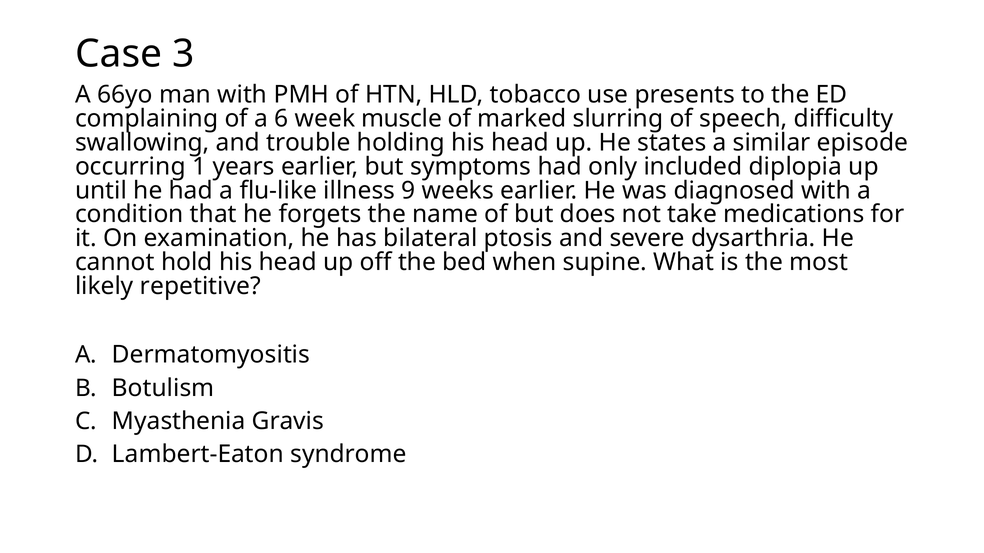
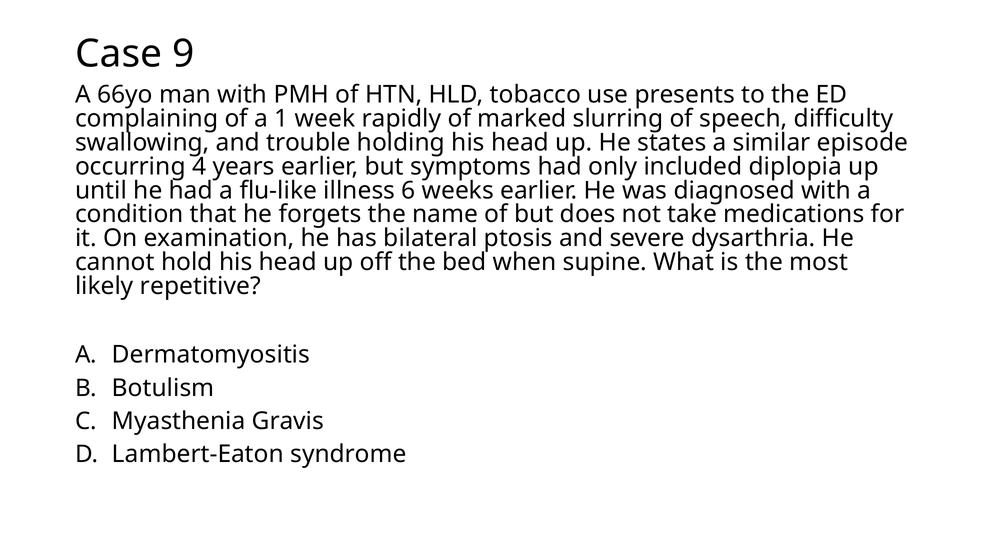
3: 3 -> 9 (183, 54)
6: 6 -> 1 (282, 119)
muscle: muscle -> rapidly (401, 119)
1: 1 -> 4 (199, 167)
9: 9 -> 6 (408, 191)
